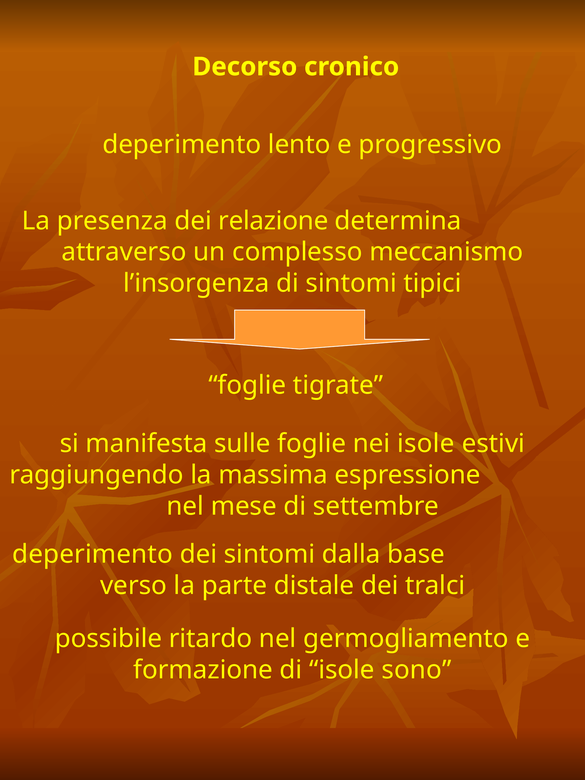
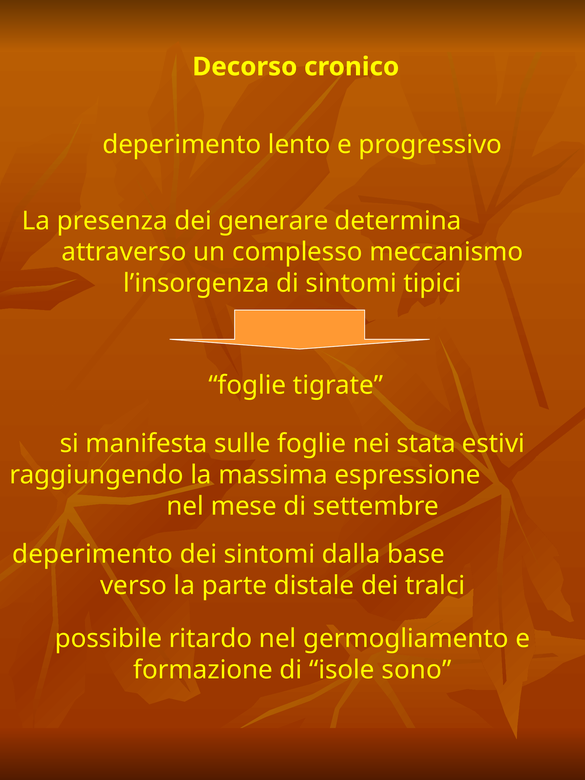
relazione: relazione -> generare (273, 221)
nei isole: isole -> stata (426, 444)
